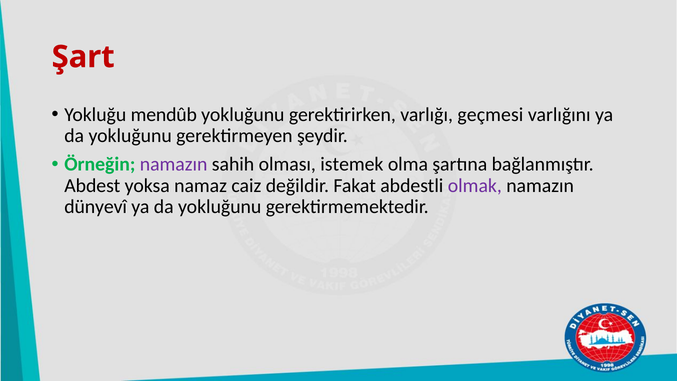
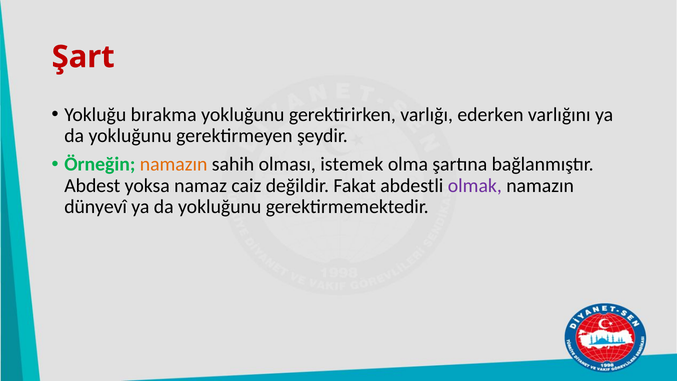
mendûb: mendûb -> bırakma (164, 114)
geçmesi: geçmesi -> ederken (490, 114)
namazın colour: purple -> orange (174, 164)
